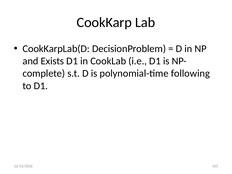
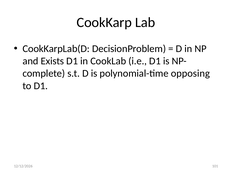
following: following -> opposing (190, 73)
